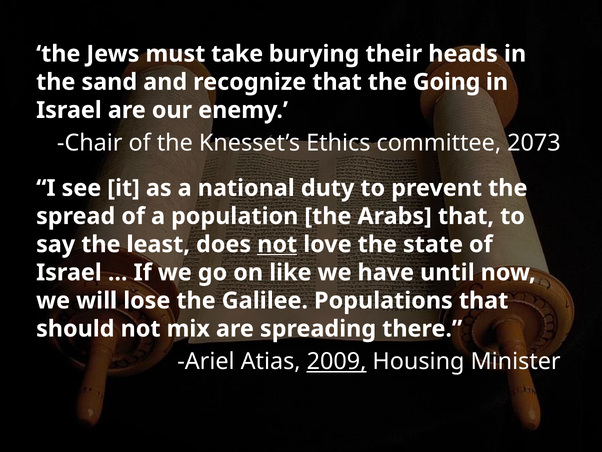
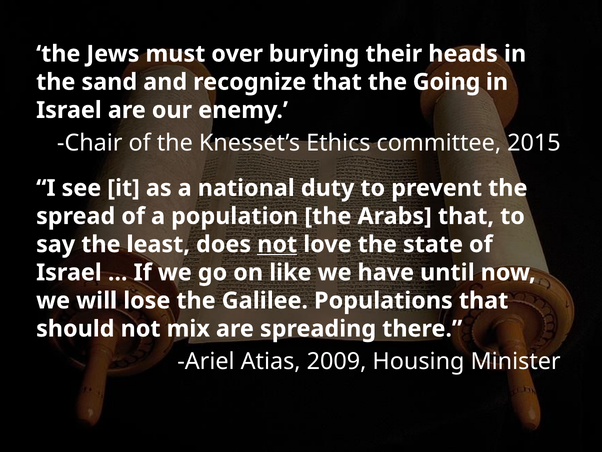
take: take -> over (237, 54)
2073: 2073 -> 2015 (534, 143)
2009 underline: present -> none (337, 361)
